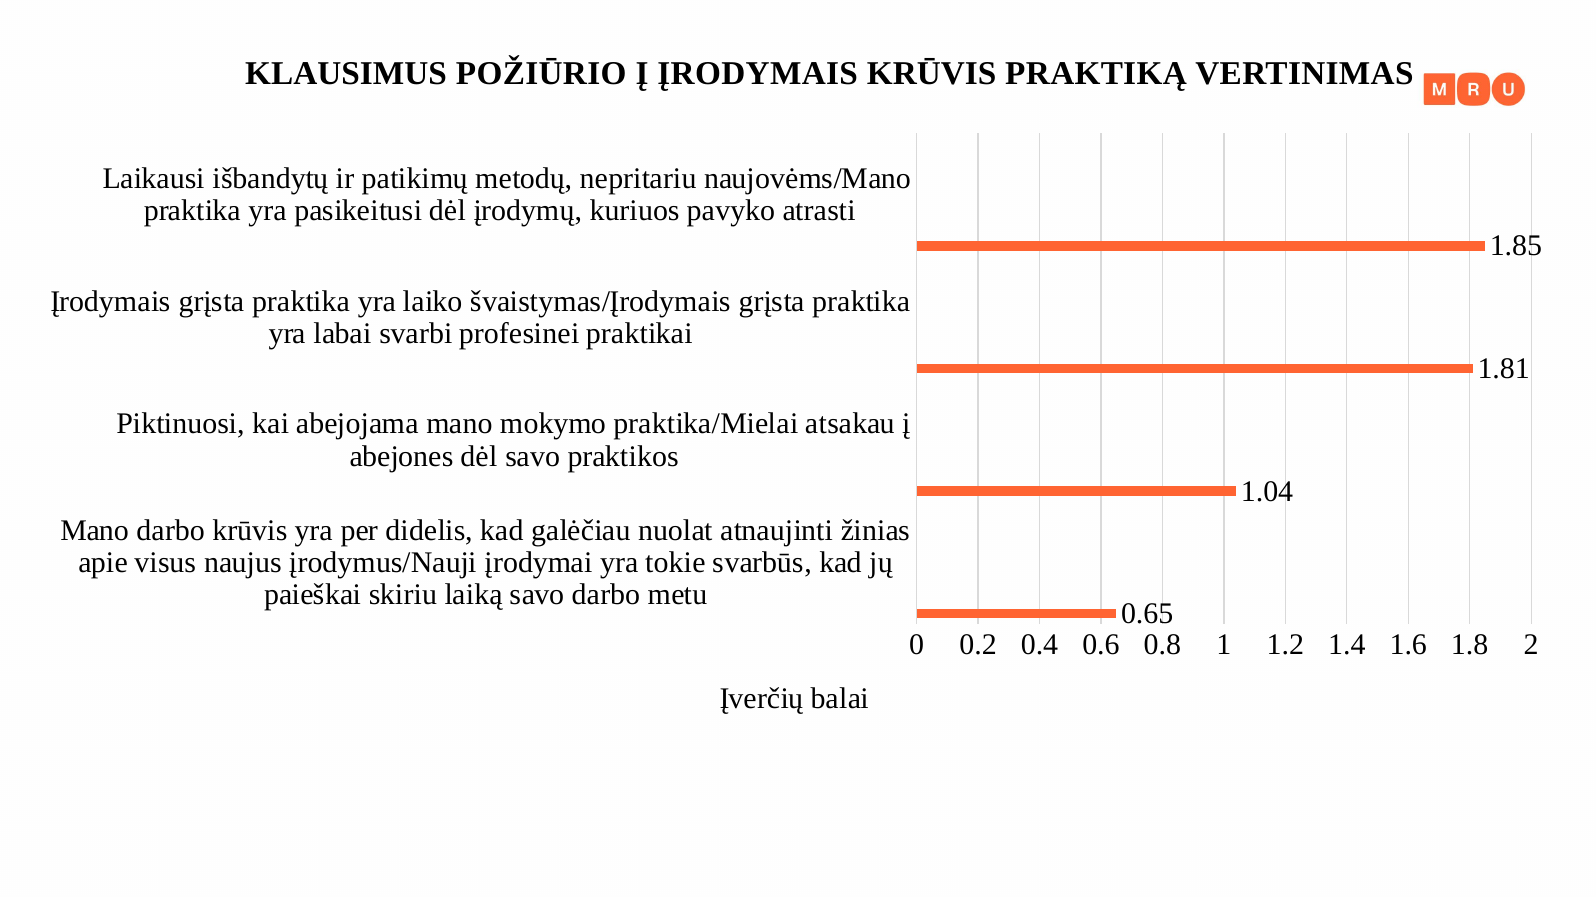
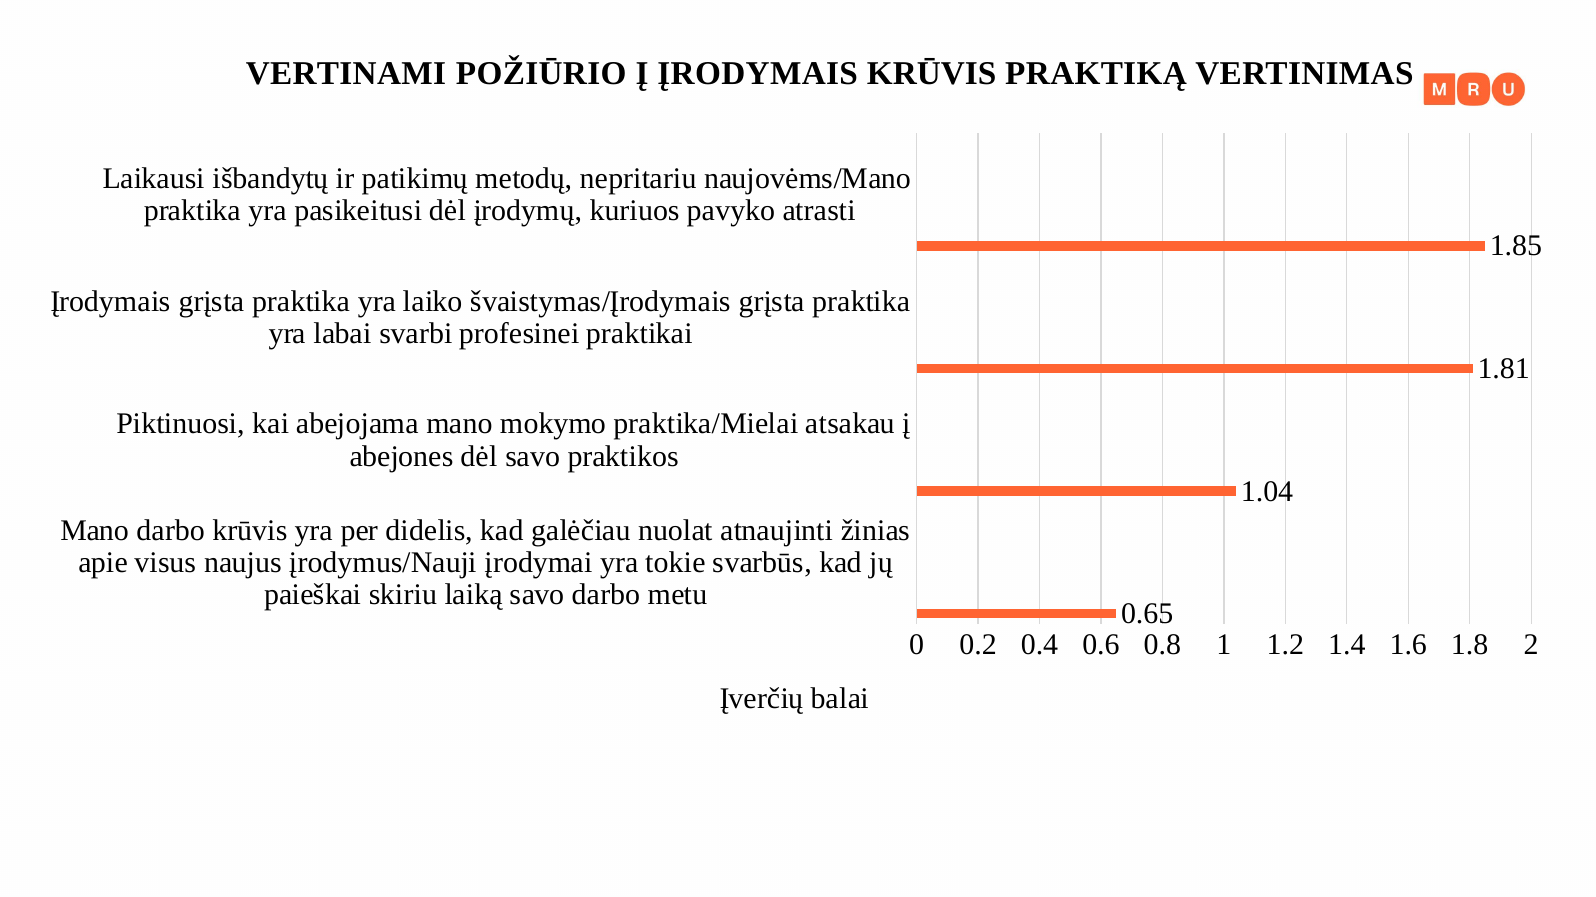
KLAUSIMUS: KLAUSIMUS -> VERTINAMI (346, 73)
